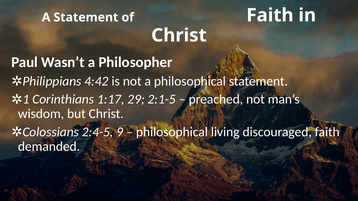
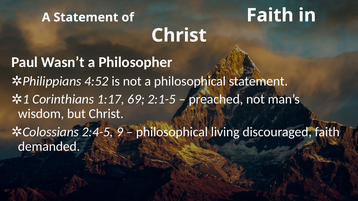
4:42: 4:42 -> 4:52 (96, 81)
29: 29 -> 69 (136, 99)
